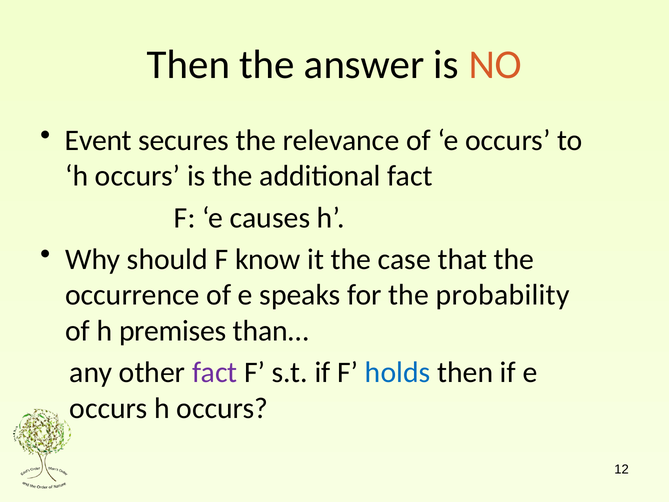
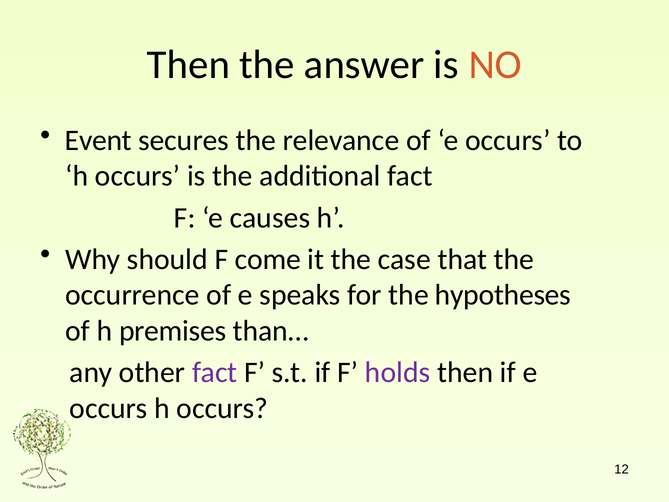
know: know -> come (268, 259)
probability: probability -> hypotheses (503, 295)
holds colour: blue -> purple (398, 372)
